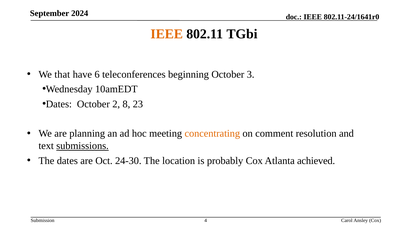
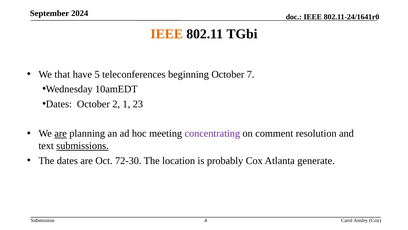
6: 6 -> 5 (97, 74)
3: 3 -> 7 (251, 74)
8: 8 -> 1 (126, 104)
are underline: none -> present (61, 133)
concentrating colour: orange -> purple (212, 133)
24-30: 24-30 -> 72-30 (128, 160)
achieved: achieved -> generate (316, 160)
